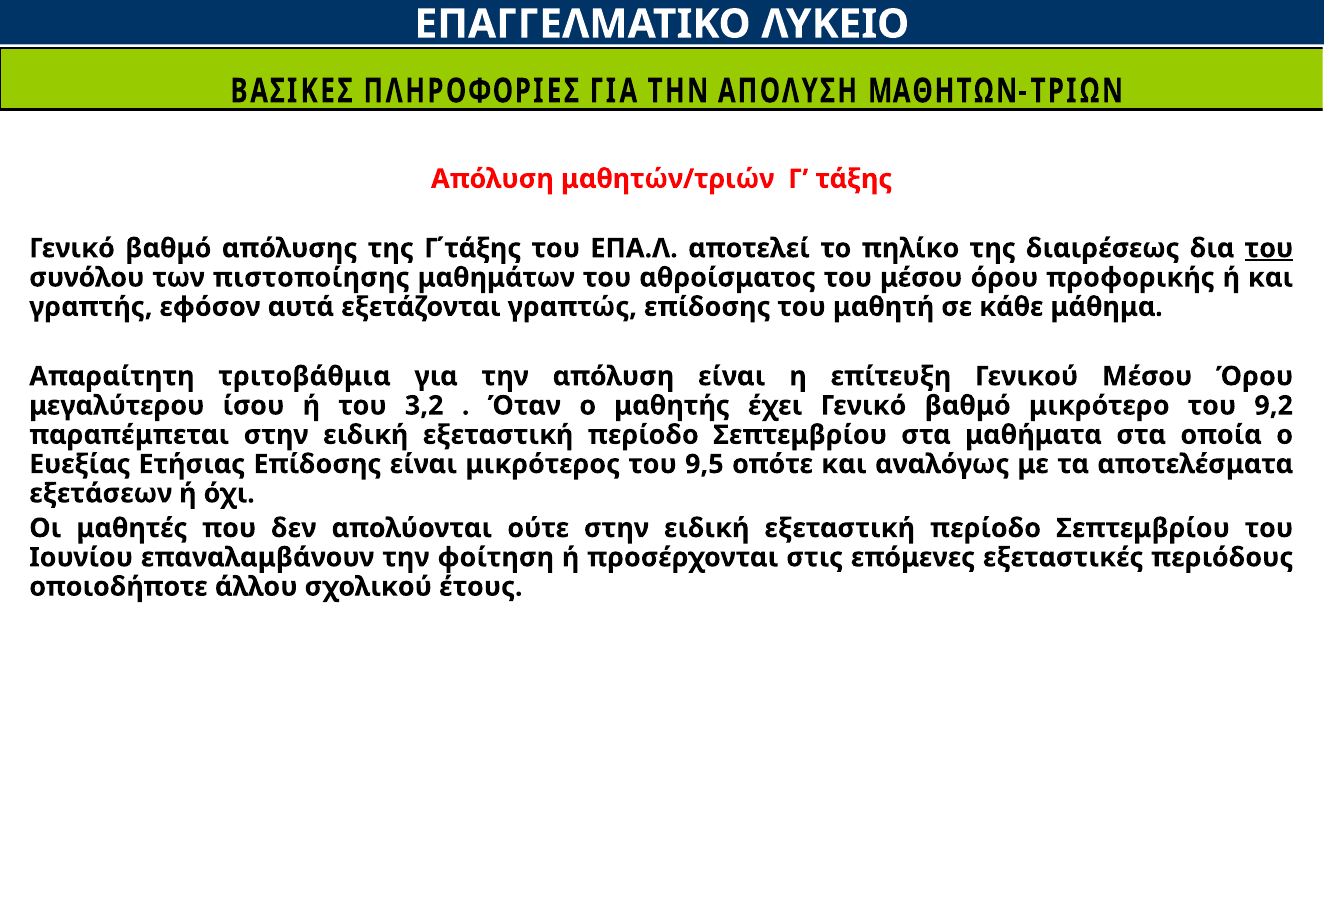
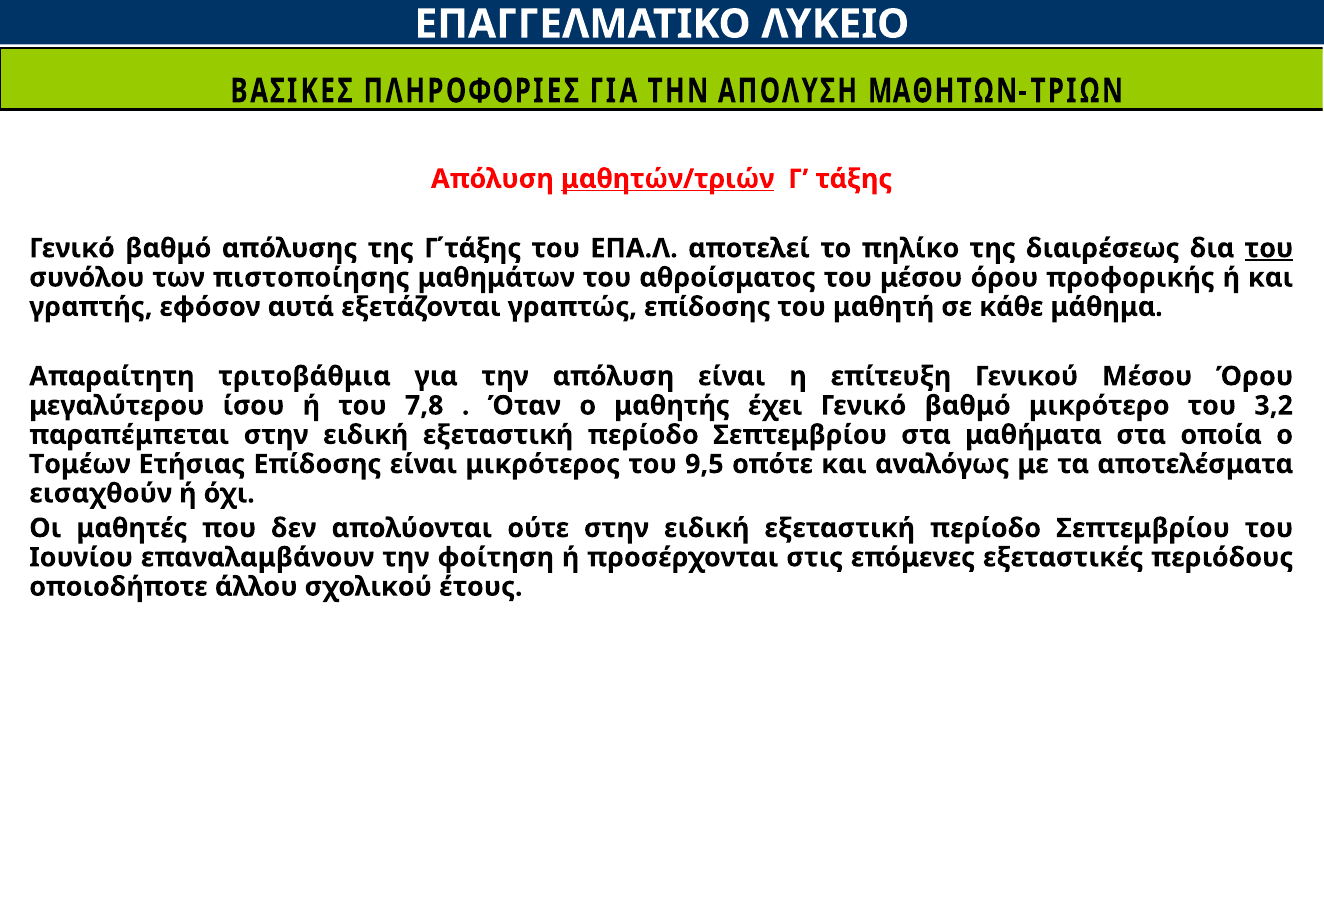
μαθητών/τριών underline: none -> present (668, 179)
3,2: 3,2 -> 7,8 (424, 406)
9,2: 9,2 -> 3,2 (1274, 406)
Ευεξίας: Ευεξίας -> Τομέων (80, 465)
εξετάσεων: εξετάσεων -> εισαχθούν (101, 494)
